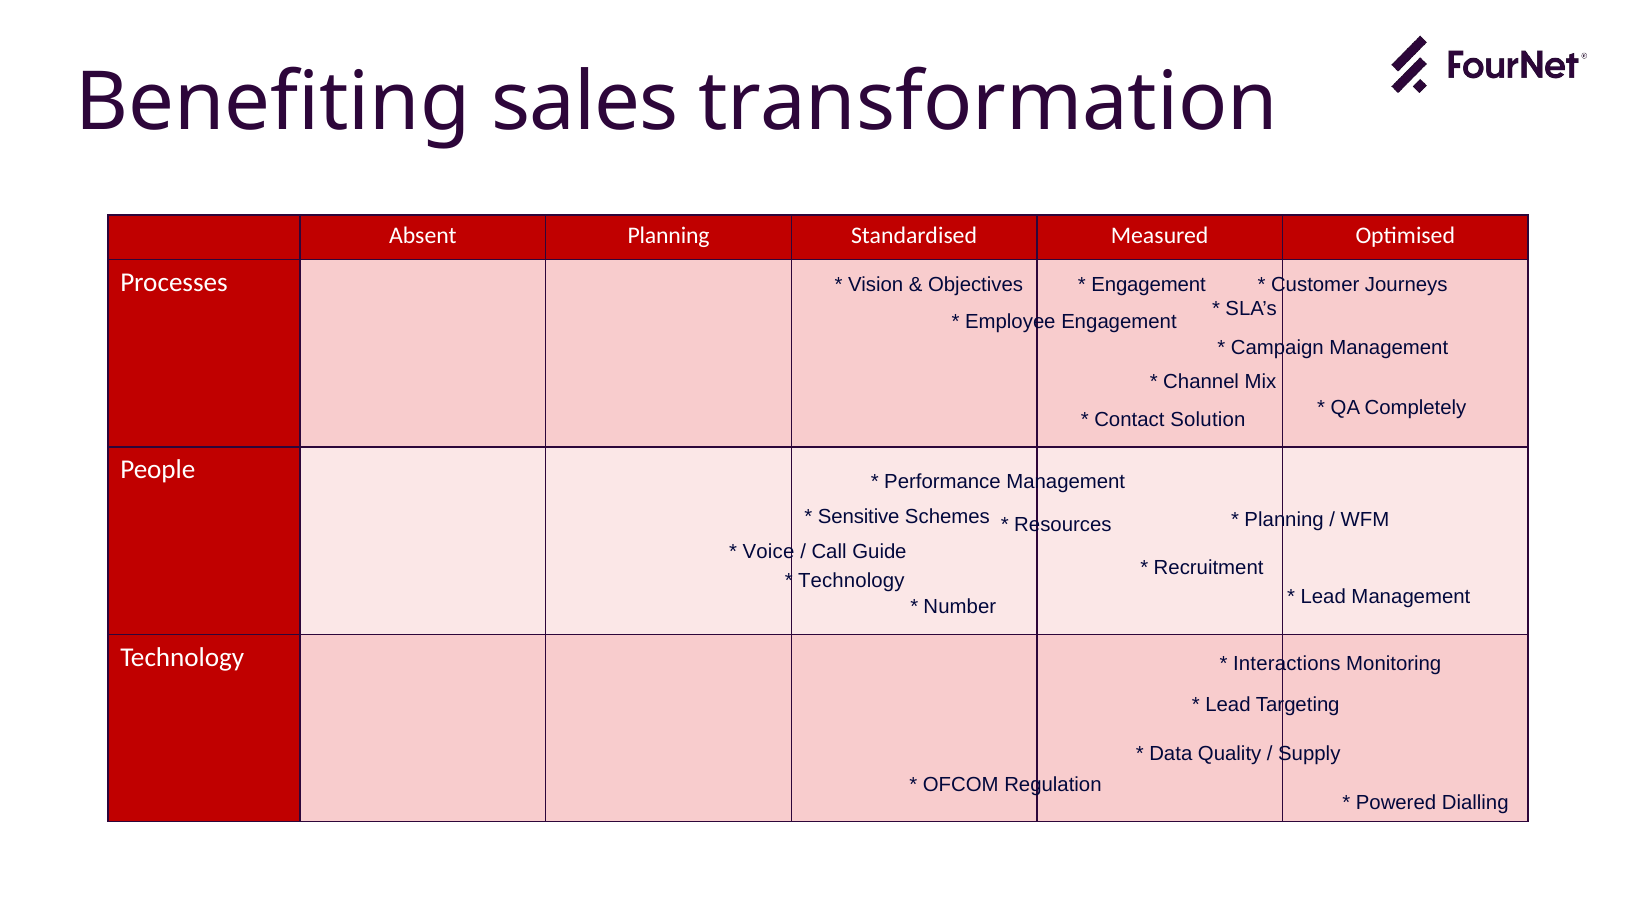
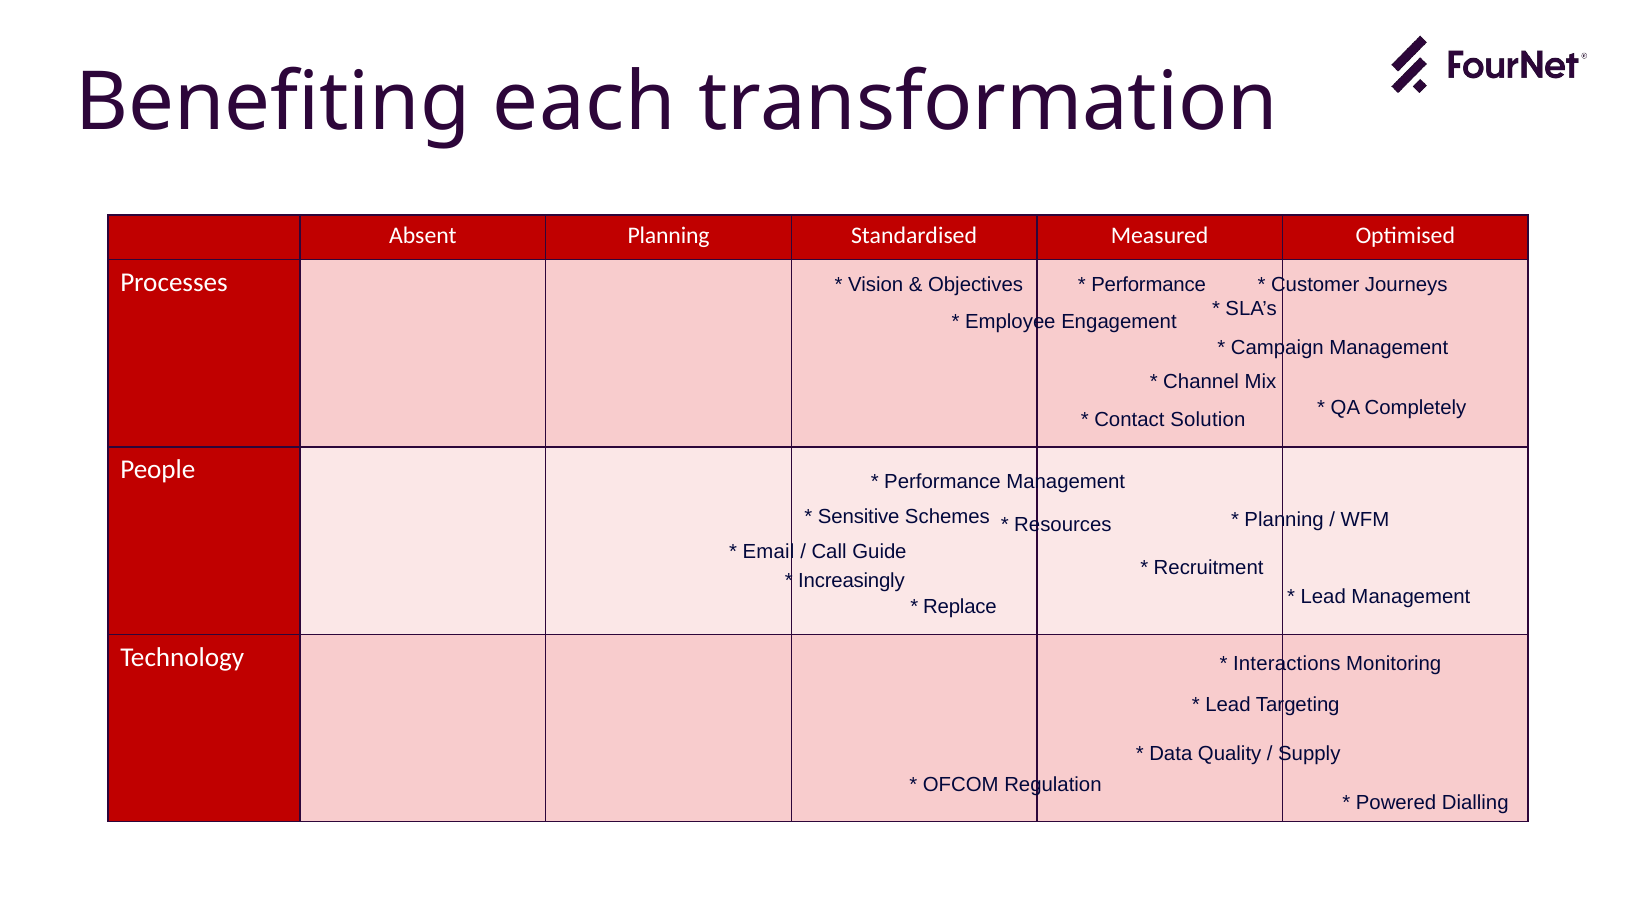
sales: sales -> each (584, 103)
Engagement: Engagement -> Performance (1149, 285)
Voice: Voice -> Email (769, 552)
Technology: Technology -> Increasingly (851, 581)
Number: Number -> Replace (960, 607)
